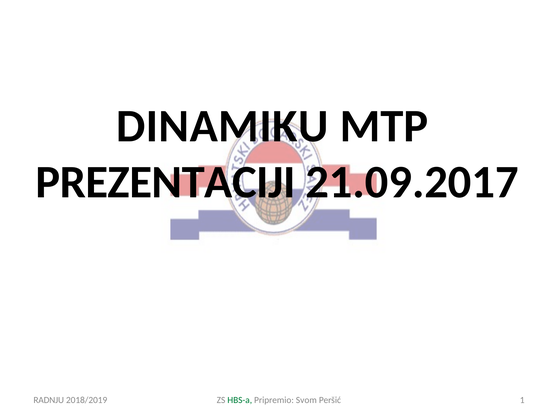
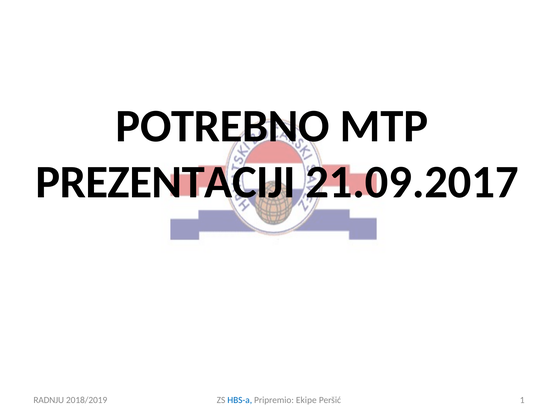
DINAMIKU: DINAMIKU -> POTREBNO (223, 126)
HBS-a colour: green -> blue (240, 400)
Svom: Svom -> Ekipe (306, 400)
